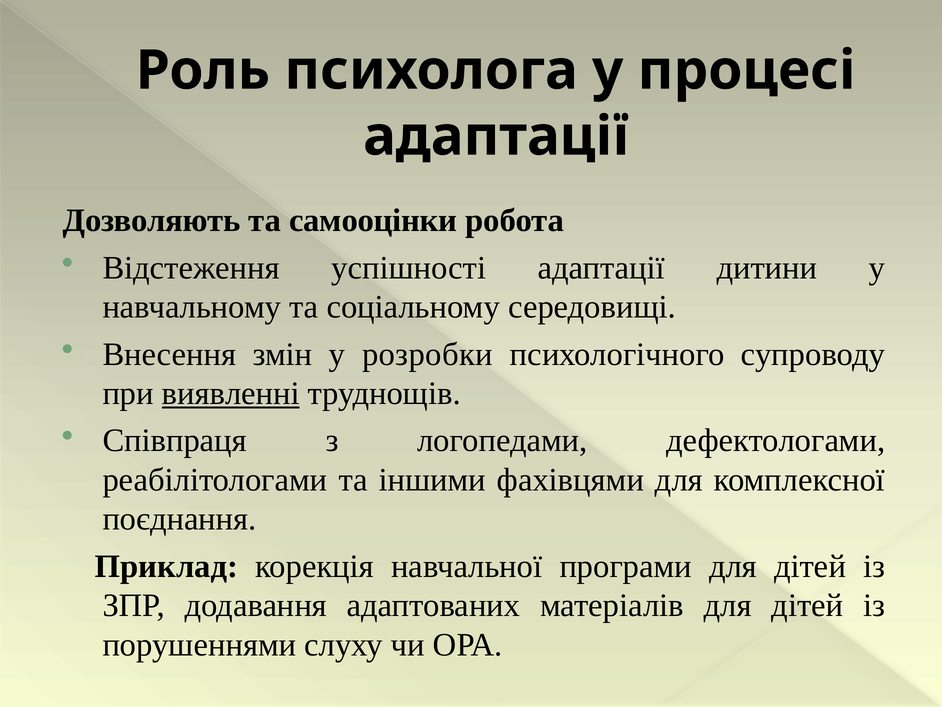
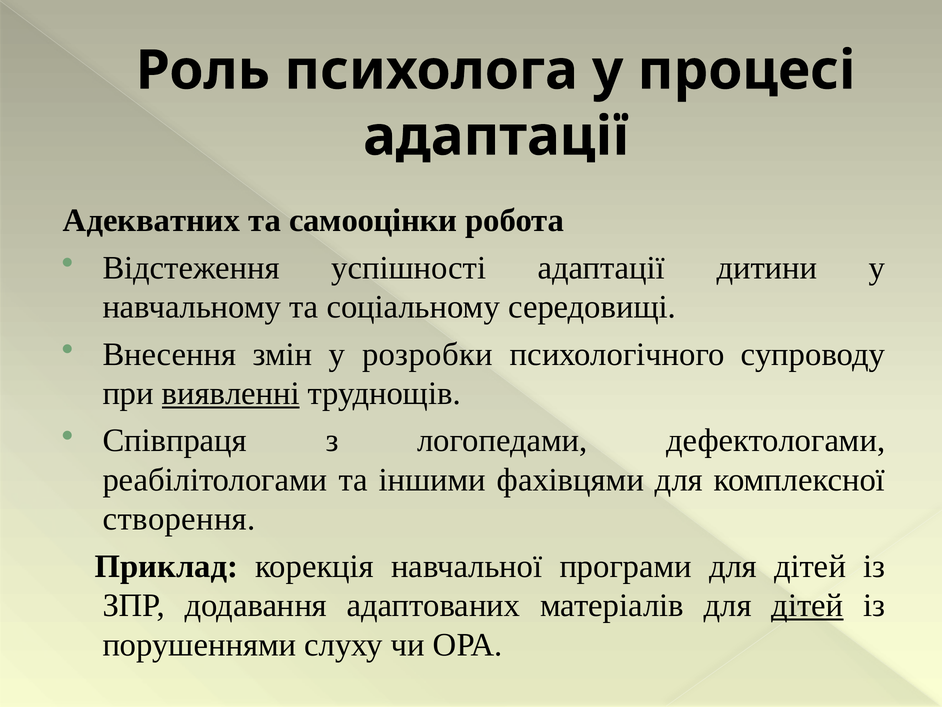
Дозволяють: Дозволяють -> Адекватних (152, 221)
поєднання: поєднання -> створення (179, 519)
дітей underline: none -> present (807, 605)
